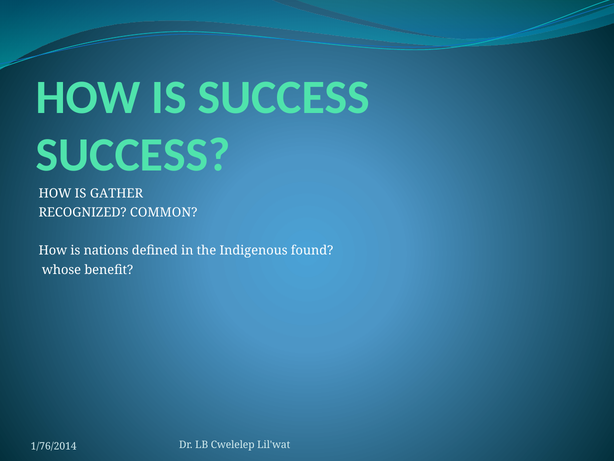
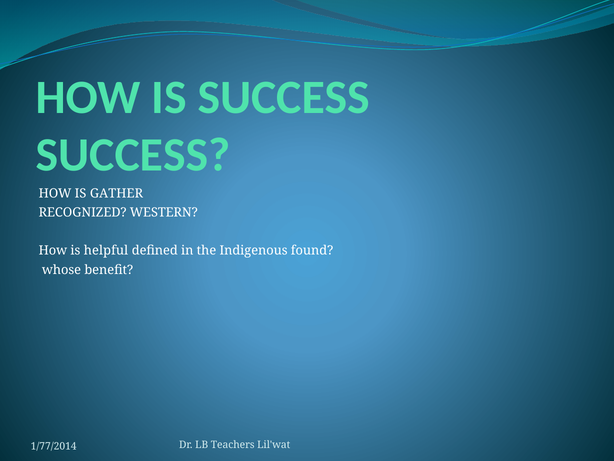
COMMON: COMMON -> WESTERN (164, 212)
nations: nations -> helpful (106, 250)
Cwelelep: Cwelelep -> Teachers (233, 444)
1/76/2014: 1/76/2014 -> 1/77/2014 (54, 446)
